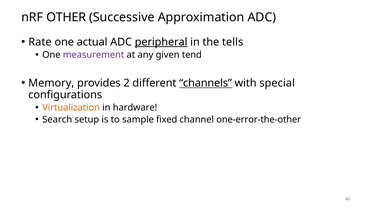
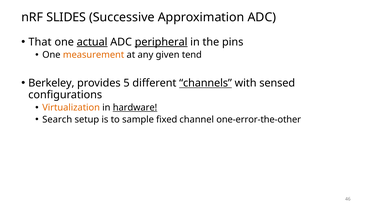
OTHER: OTHER -> SLIDES (66, 17)
Rate: Rate -> That (40, 42)
actual underline: none -> present (92, 42)
tells: tells -> pins (233, 42)
measurement colour: purple -> orange (94, 55)
Memory: Memory -> Berkeley (51, 83)
2: 2 -> 5 (127, 83)
special: special -> sensed (277, 83)
hardware underline: none -> present (135, 108)
